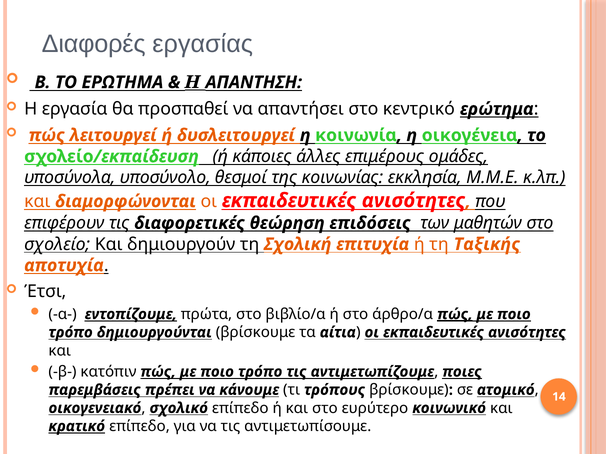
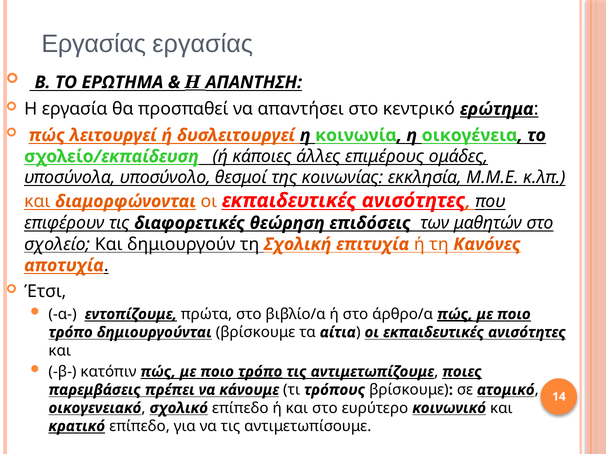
Διαφορές: Διαφορές -> Εργασίας (94, 44)
Ταξικής: Ταξικής -> Κανόνες (487, 245)
τρόπο underline: none -> present (260, 372)
